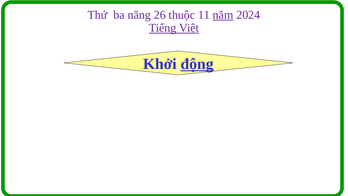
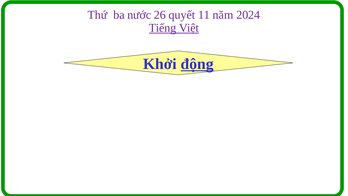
năng: năng -> nước (139, 15)
thuộc: thuộc -> quyết (182, 15)
năm underline: present -> none (223, 15)
